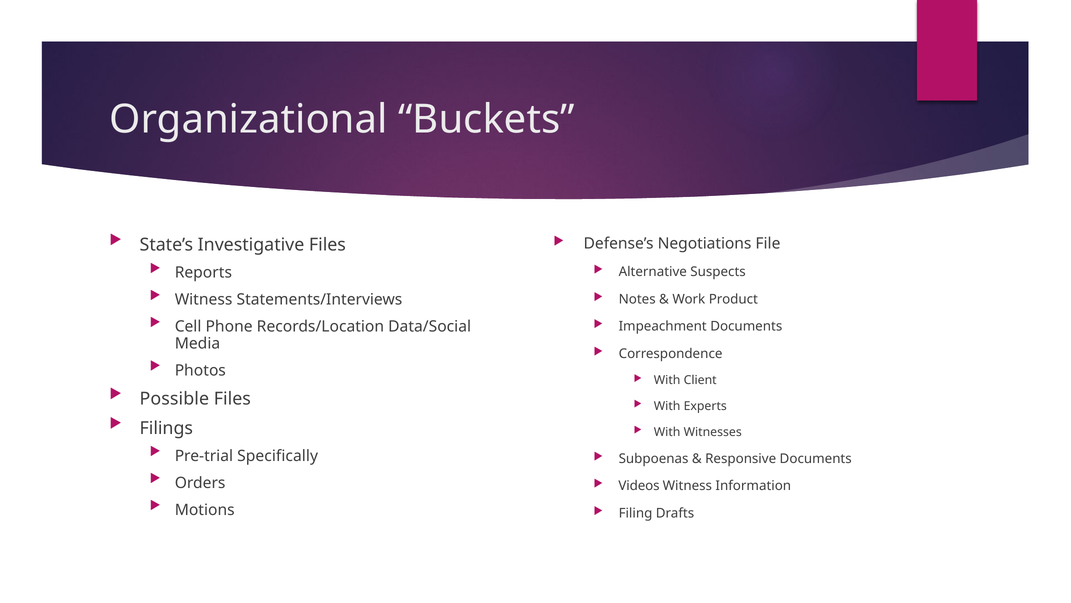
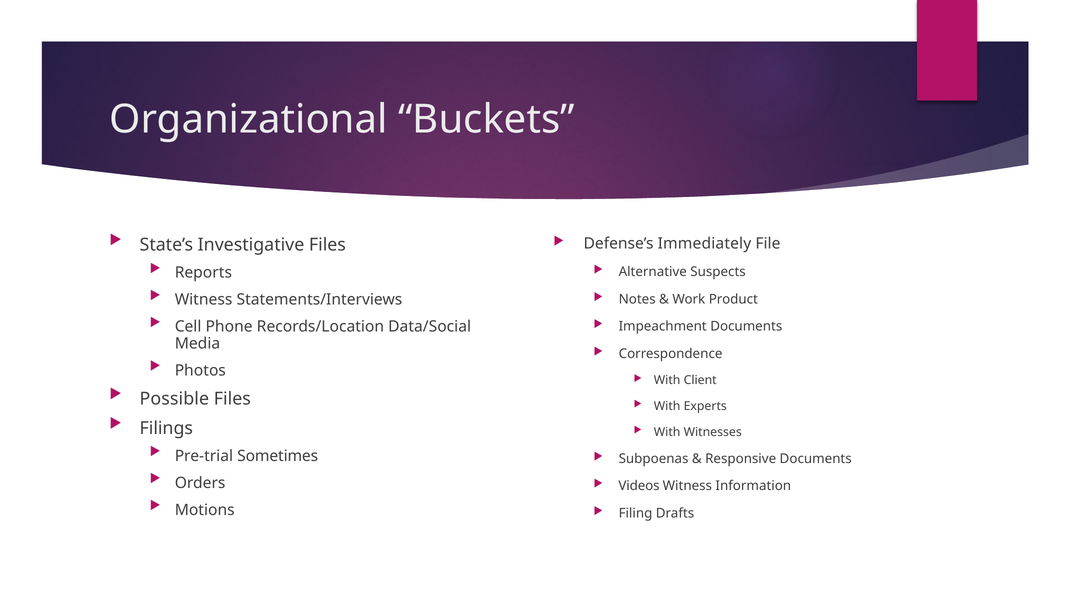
Negotiations: Negotiations -> Immediately (704, 243)
Specifically: Specifically -> Sometimes (278, 456)
